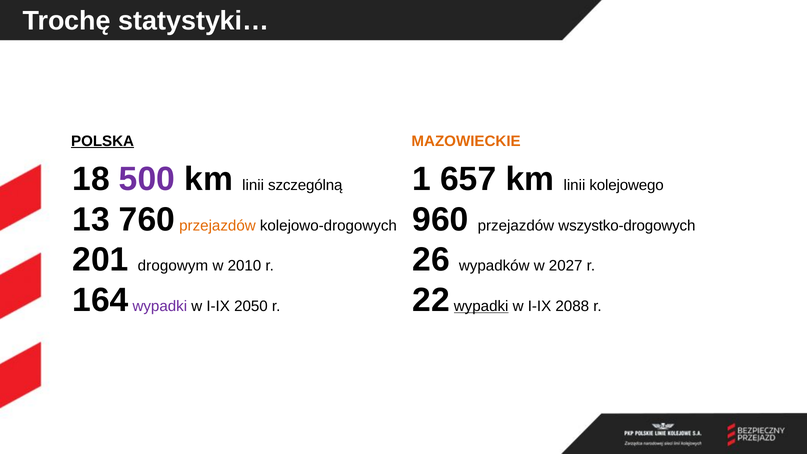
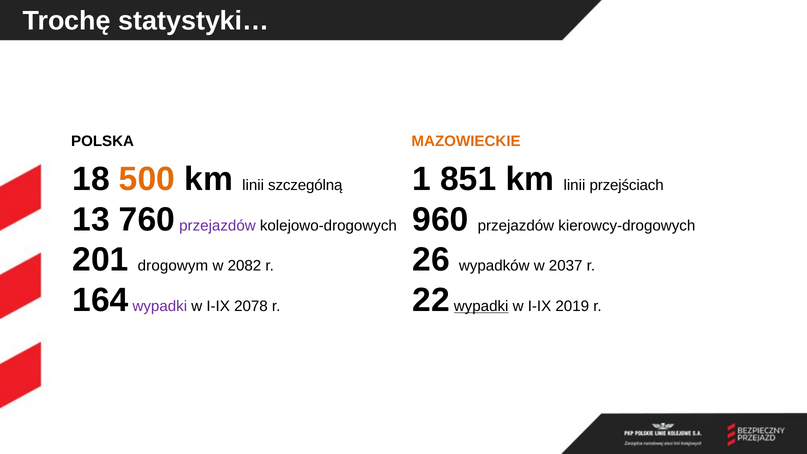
POLSKA underline: present -> none (103, 141)
500 colour: purple -> orange (147, 179)
657: 657 -> 851 (468, 179)
kolejowego: kolejowego -> przejściach (627, 185)
przejazdów colour: orange -> purple (217, 225)
wszystko-drogowych: wszystko-drogowych -> kierowcy-drogowych (627, 225)
2010: 2010 -> 2082 (244, 266)
2027: 2027 -> 2037 (566, 266)
2050: 2050 -> 2078 (251, 306)
2088: 2088 -> 2019 (572, 306)
